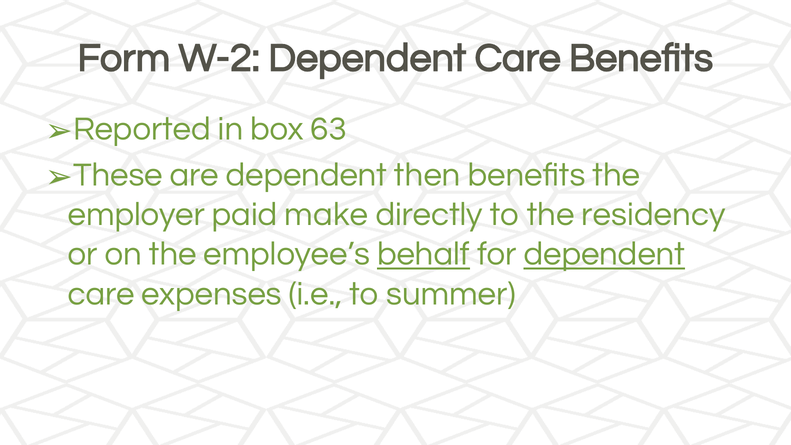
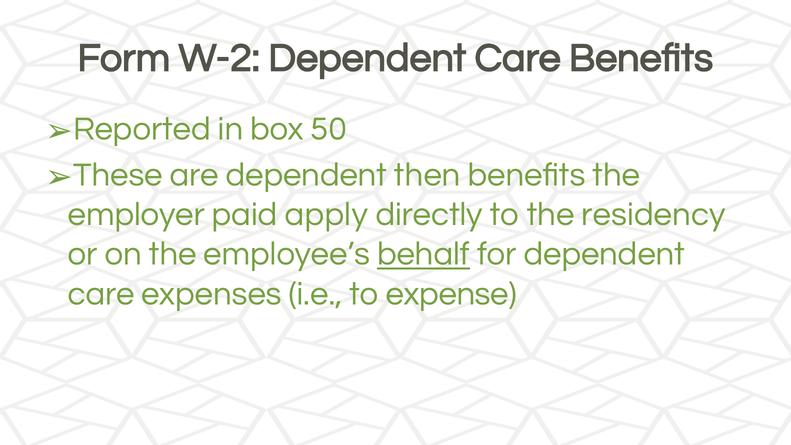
63: 63 -> 50 (329, 129)
make: make -> apply (326, 215)
dependent underline: present -> none (604, 254)
summer: summer -> expense (451, 294)
